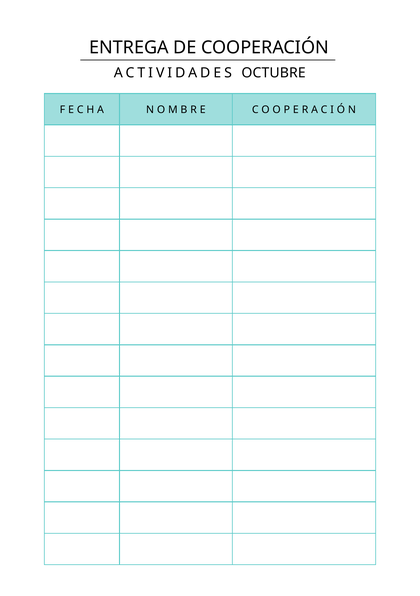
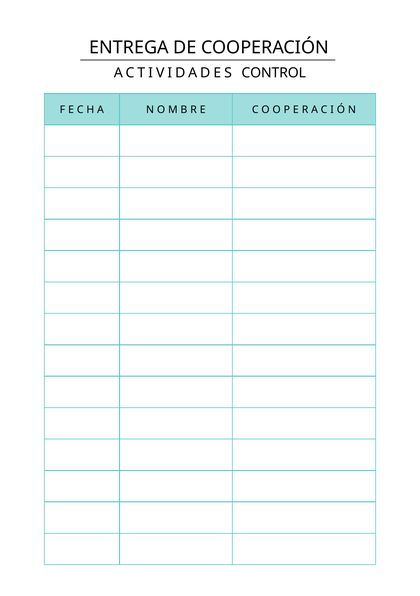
OCTUBRE: OCTUBRE -> CONTROL (274, 73)
